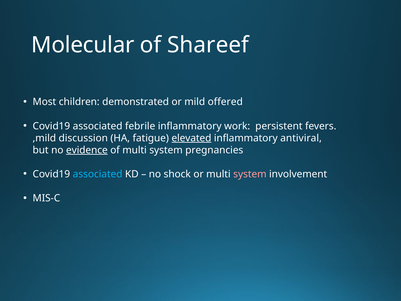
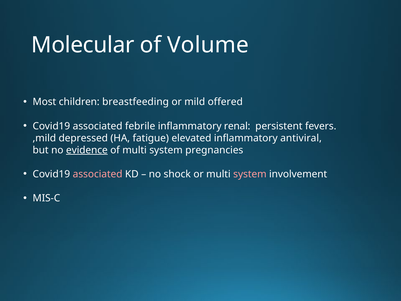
Shareef: Shareef -> Volume (208, 45)
demonstrated: demonstrated -> breastfeeding (136, 102)
work: work -> renal (237, 126)
discussion: discussion -> depressed (83, 138)
elevated underline: present -> none (191, 138)
associated colour: light blue -> pink (98, 174)
